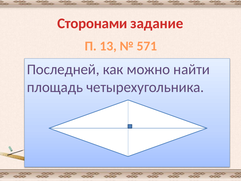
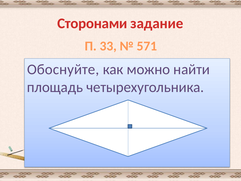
13: 13 -> 33 (108, 46)
Последней: Последней -> Обоснуйте (63, 69)
